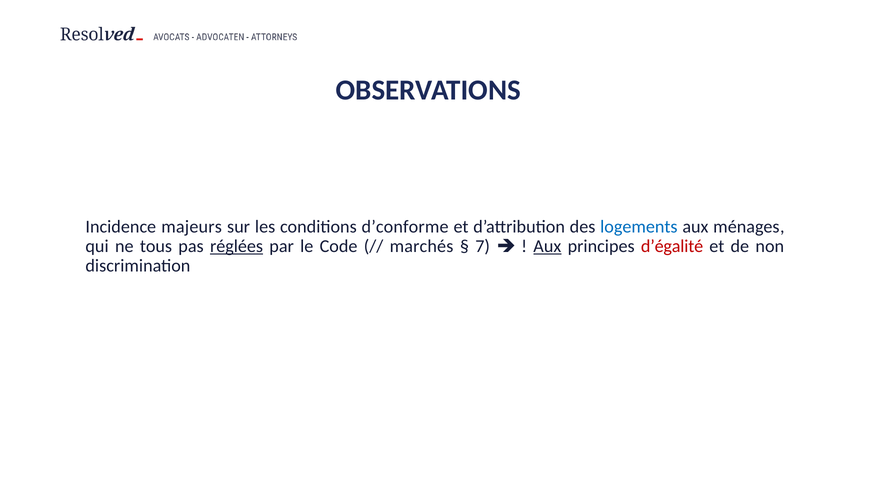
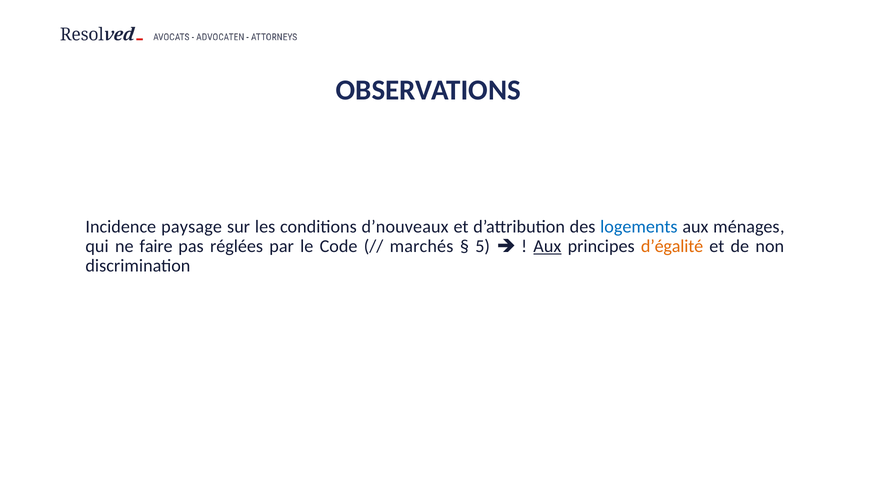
majeurs: majeurs -> paysage (192, 227)
d’conforme: d’conforme -> d’nouveaux (405, 227)
tous: tous -> faire (156, 246)
réglées underline: present -> none (237, 246)
7: 7 -> 5 (483, 246)
d’égalité colour: red -> orange (672, 246)
